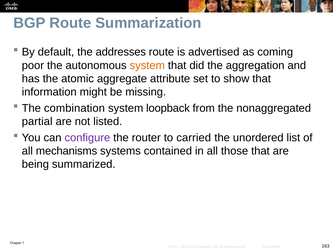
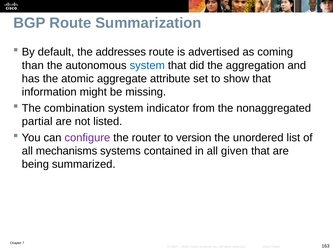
poor: poor -> than (33, 65)
system colour: orange -> blue (147, 65)
loopback: loopback -> indicator (168, 108)
carried: carried -> version (194, 138)
those: those -> given (234, 151)
